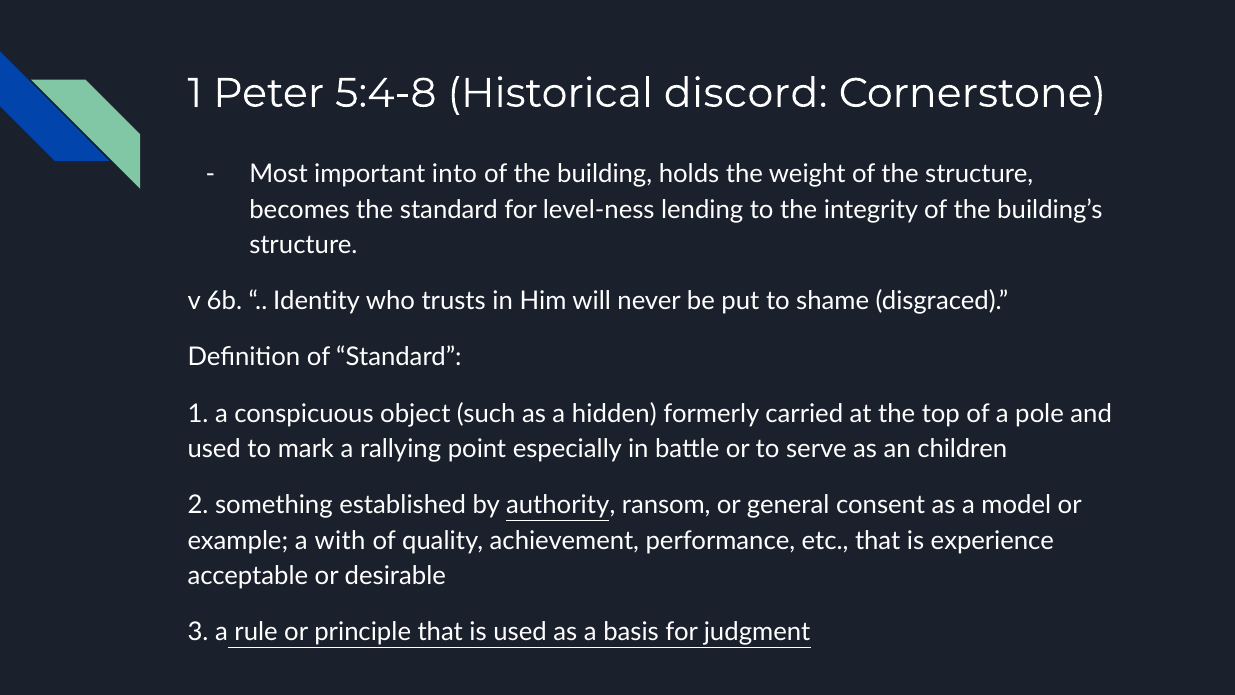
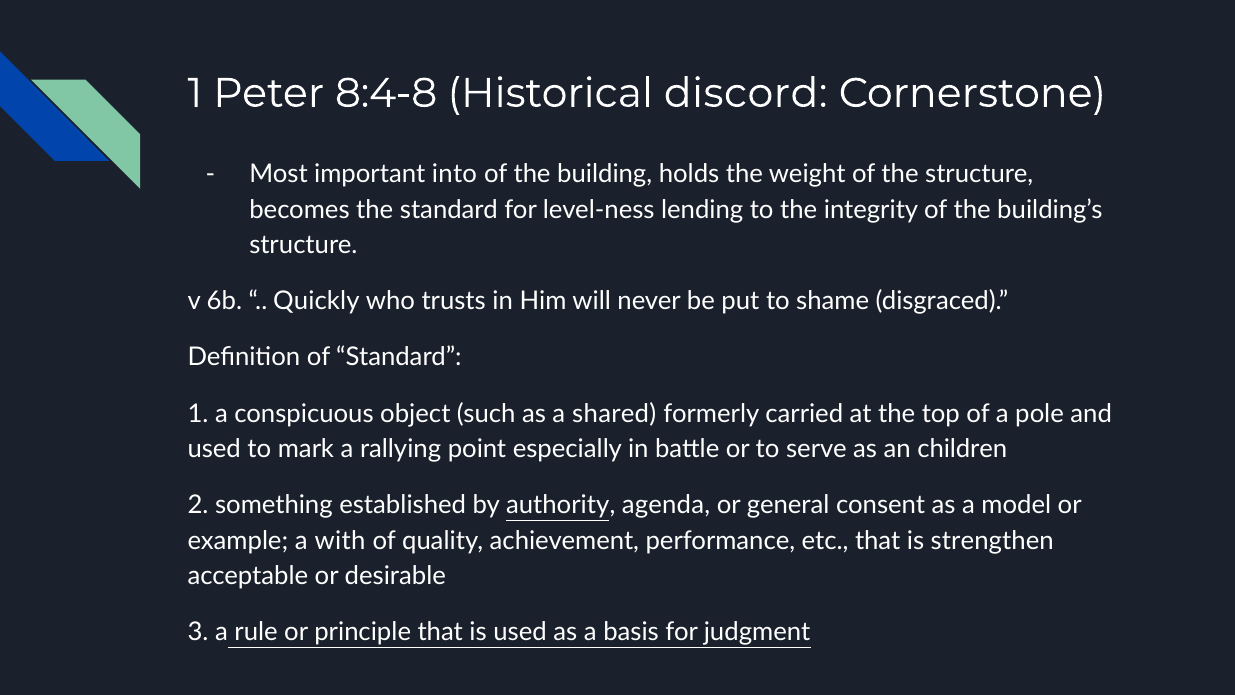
5:4-8: 5:4-8 -> 8:4-8 (386, 93)
Identity: Identity -> Quickly (316, 301)
hidden: hidden -> shared (614, 413)
ransom: ransom -> agenda (666, 505)
experience: experience -> strengthen (992, 540)
